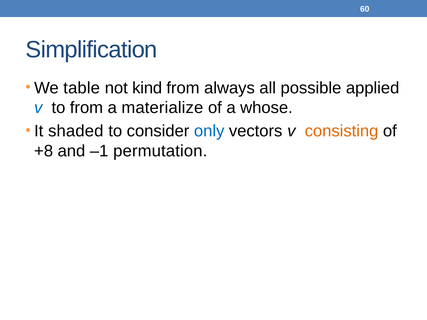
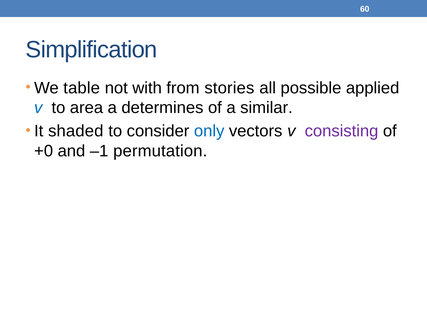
kind: kind -> with (147, 88)
always: always -> stories (229, 88)
to from: from -> area (86, 108)
materialize: materialize -> determines (162, 108)
whose: whose -> similar (266, 108)
consisting colour: orange -> purple (342, 131)
+8: +8 -> +0 (44, 151)
